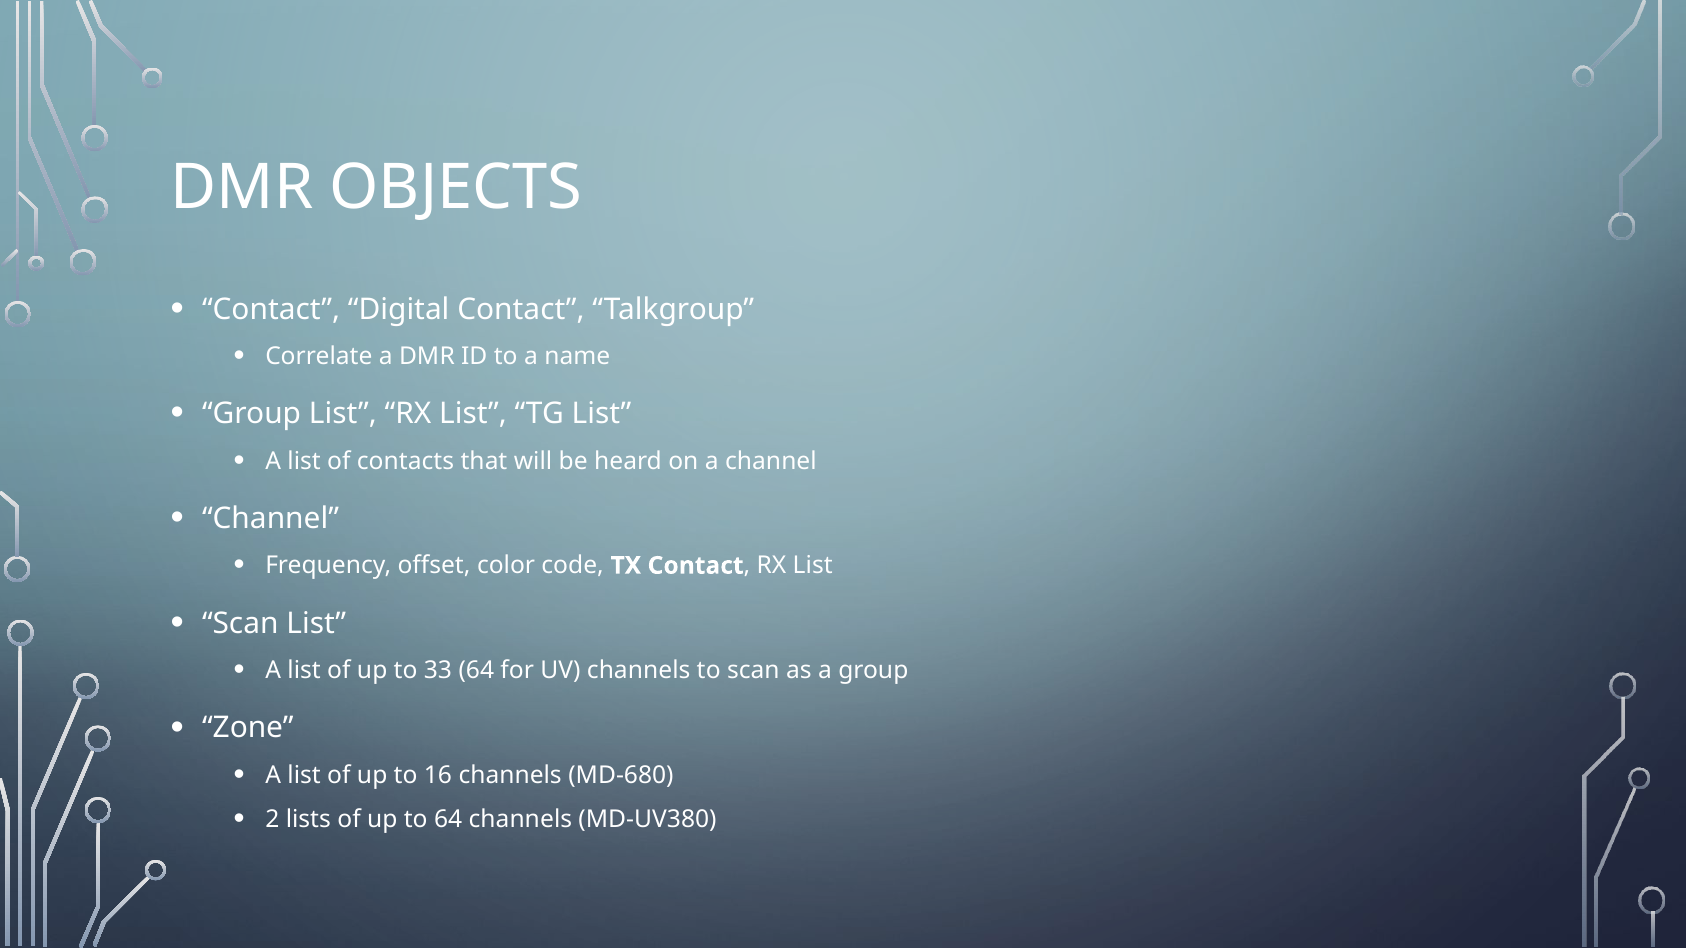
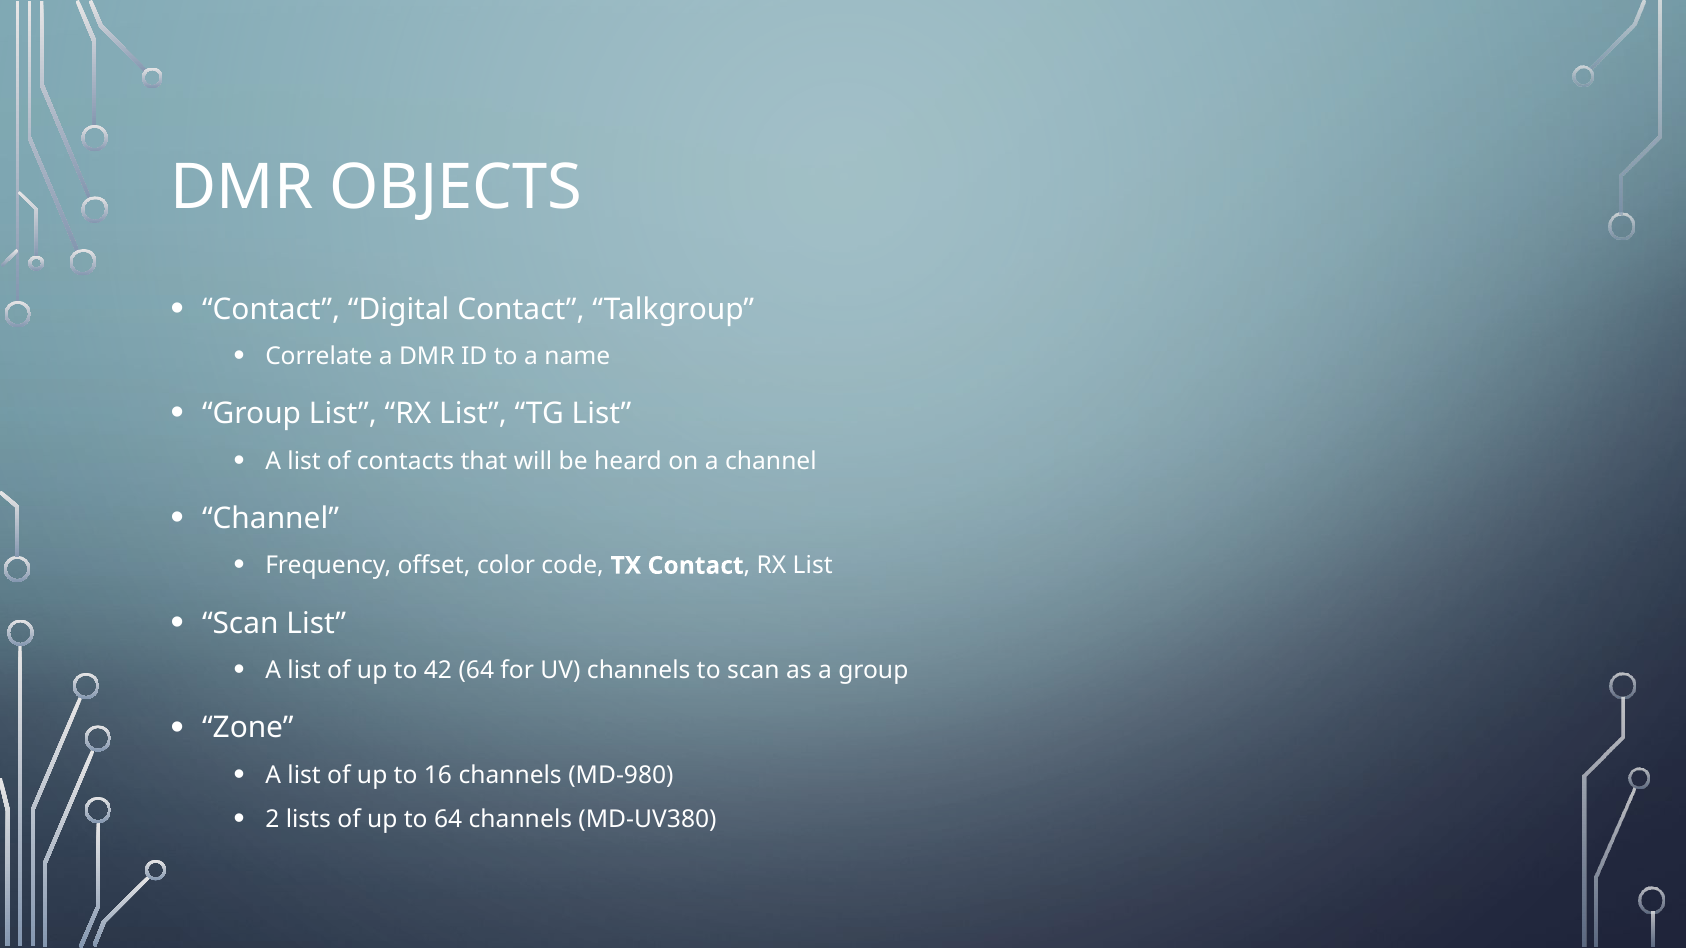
33: 33 -> 42 (438, 671)
MD-680: MD-680 -> MD-980 (621, 775)
